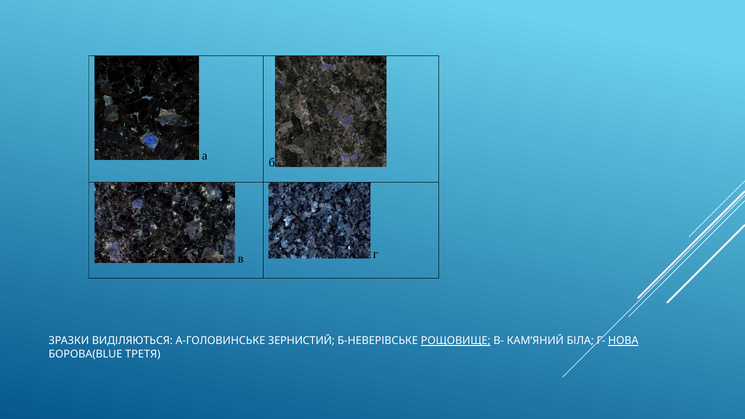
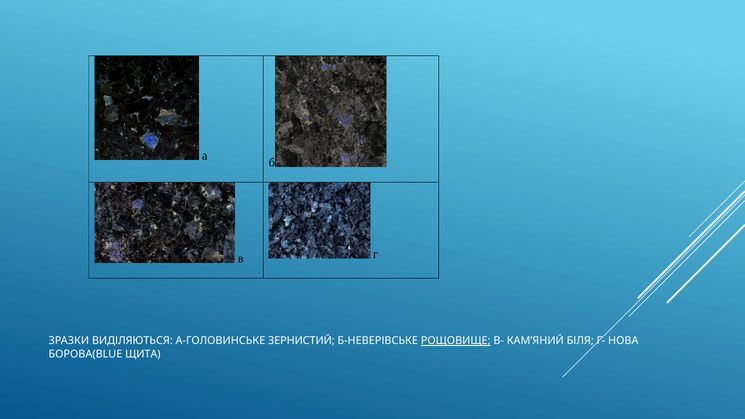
БІЛА: БІЛА -> БІЛЯ (580, 341)
НОВА underline: present -> none (623, 341)
ТРЕТЯ: ТРЕТЯ -> ЩИТА (143, 354)
